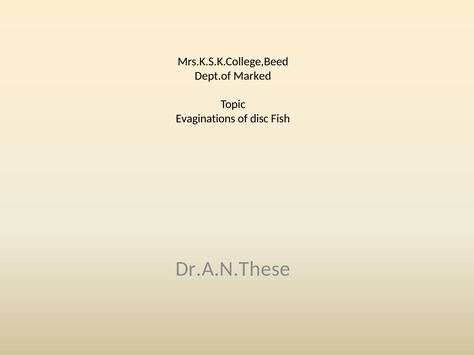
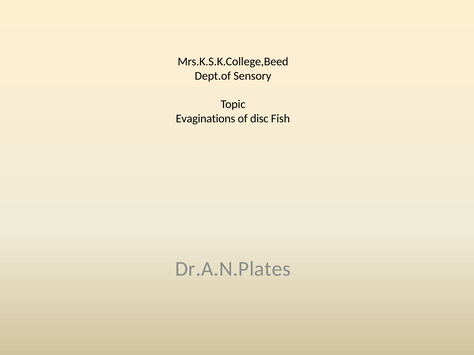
Marked: Marked -> Sensory (252, 76)
Dr.A.N.These: Dr.A.N.These -> Dr.A.N.Plates (233, 269)
